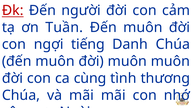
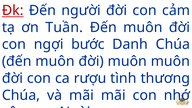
tiếng: tiếng -> bước (88, 44)
cùng: cùng -> rượu (90, 78)
